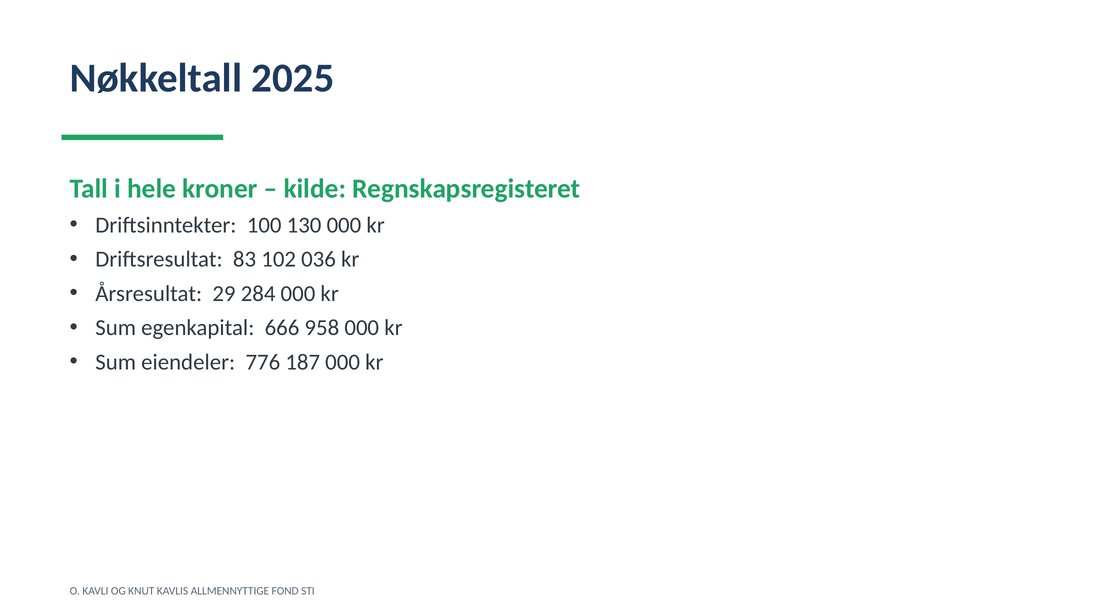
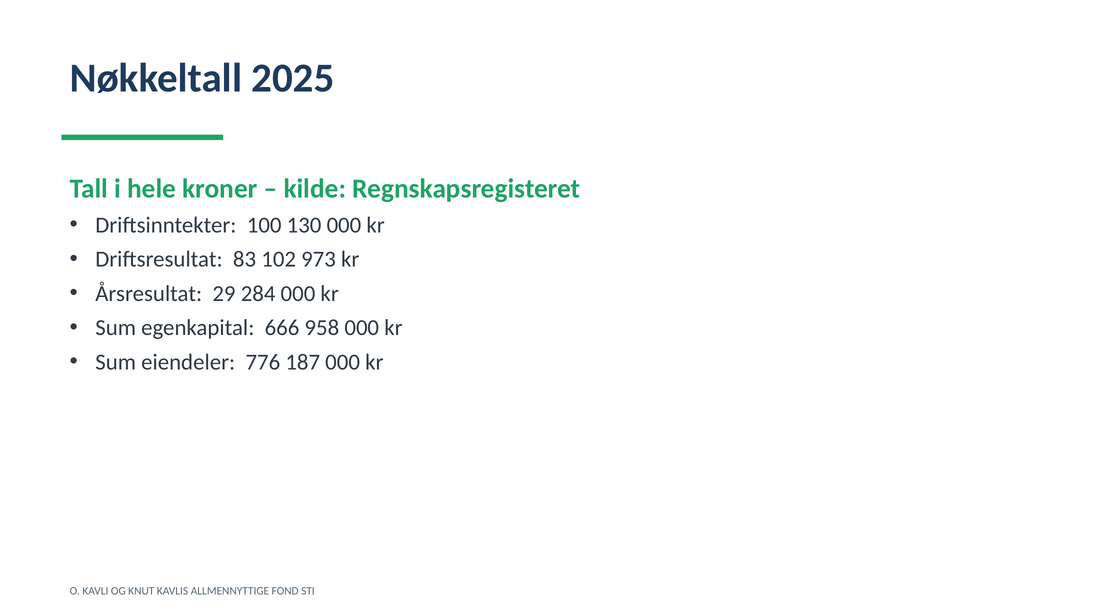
036: 036 -> 973 (319, 259)
